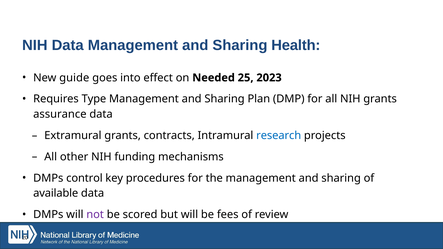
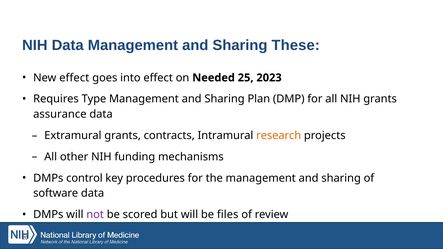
Health: Health -> These (296, 45)
New guide: guide -> effect (74, 78)
research colour: blue -> orange (279, 136)
available: available -> software (56, 193)
fees: fees -> files (228, 215)
